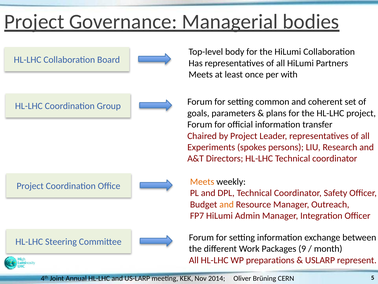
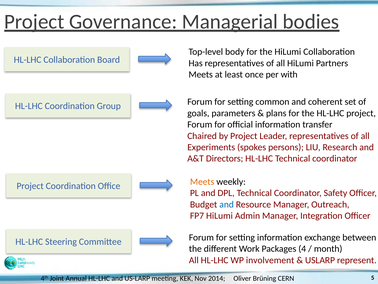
and colour: orange -> blue (227, 204)
9: 9 -> 4 (302, 248)
preparations: preparations -> involvement (270, 260)
